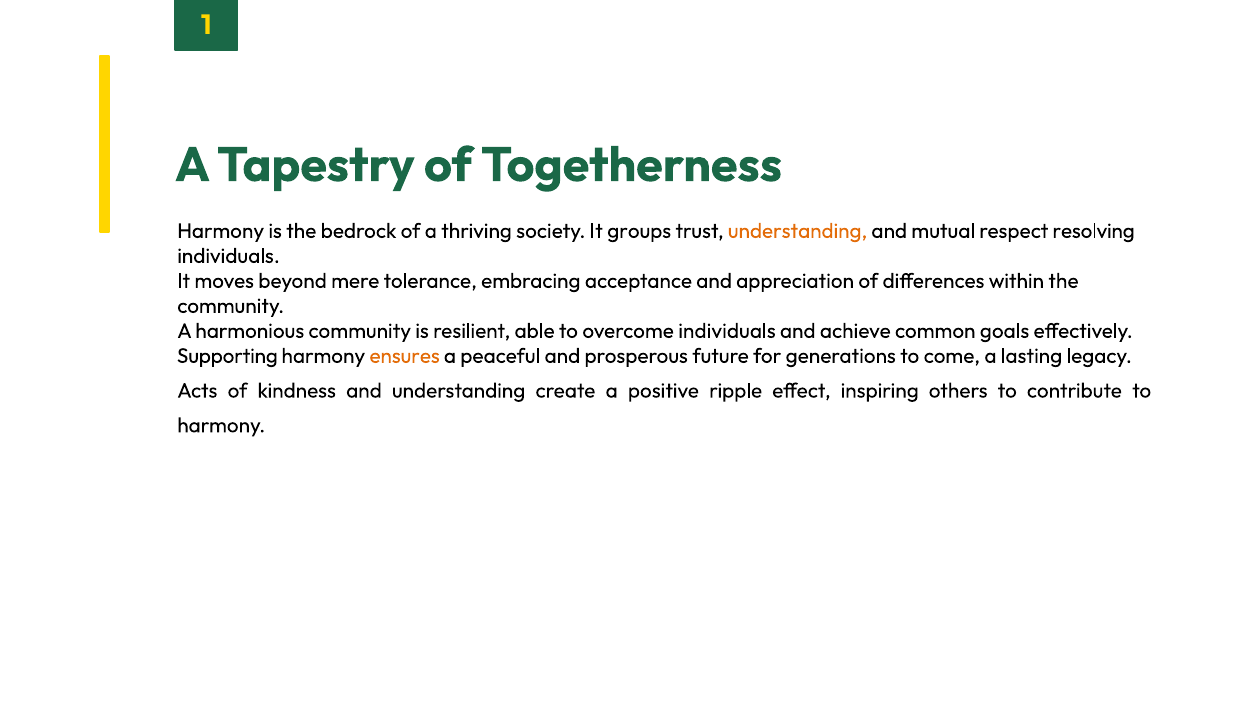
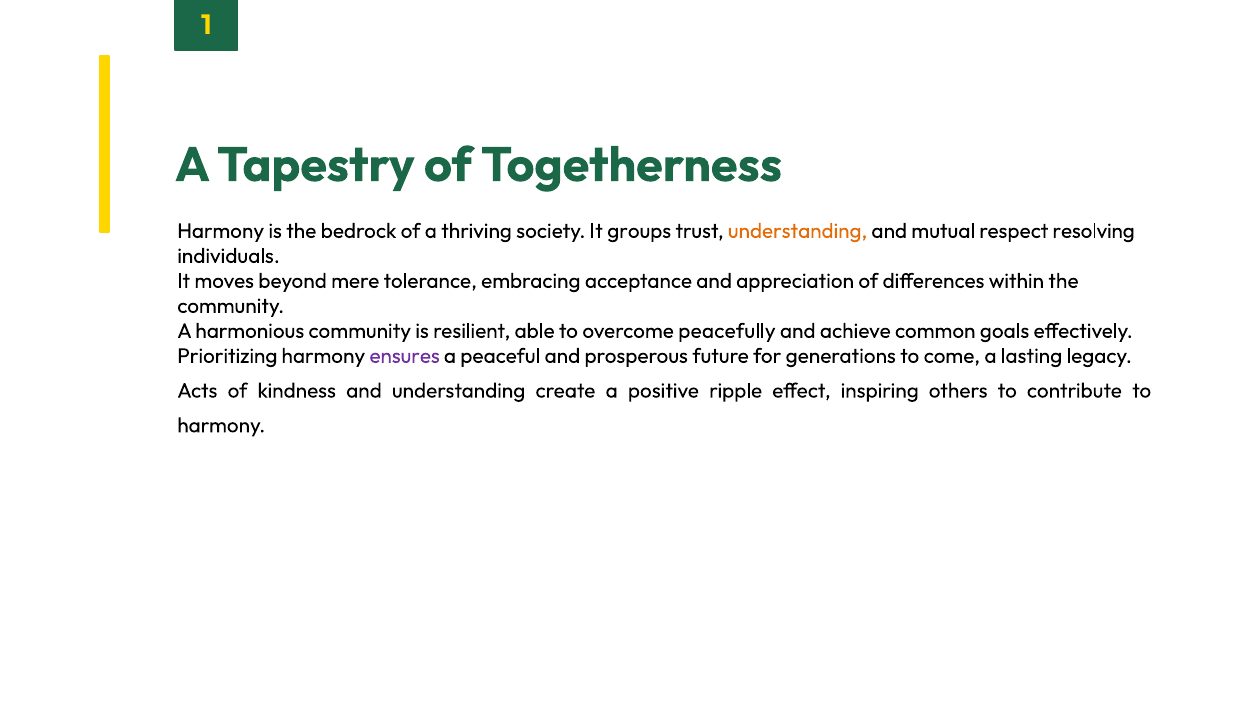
overcome individuals: individuals -> peacefully (727, 331)
Supporting: Supporting -> Prioritizing (227, 356)
ensures colour: orange -> purple (405, 356)
